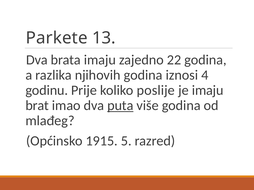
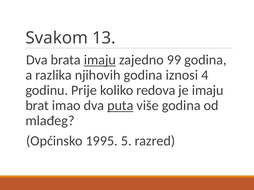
Parkete: Parkete -> Svakom (57, 38)
imaju underline: none -> present (100, 60)
22: 22 -> 99 (174, 60)
poslije: poslije -> redova (156, 91)
1915: 1915 -> 1995 (102, 141)
